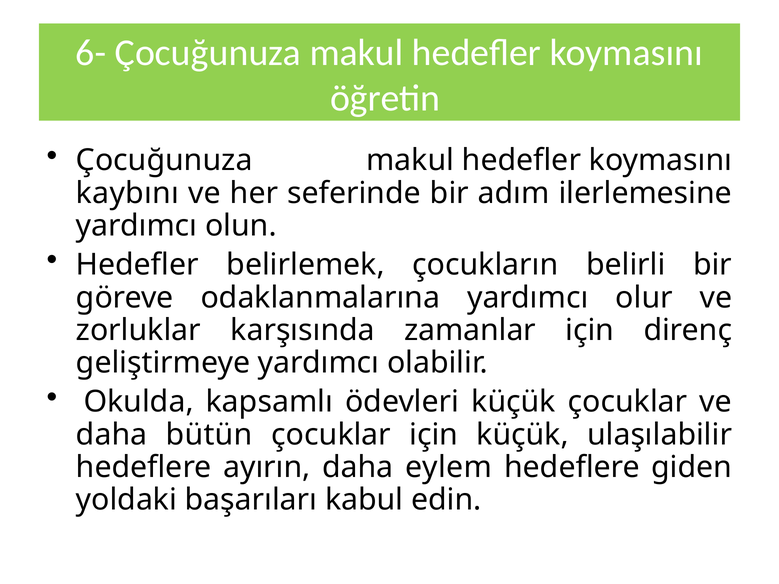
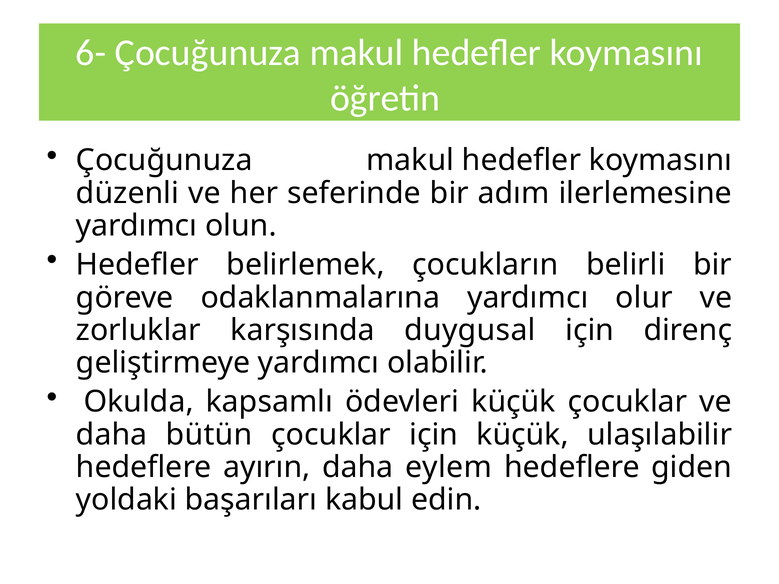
kaybını: kaybını -> düzenli (128, 193)
zamanlar: zamanlar -> duygusal (470, 330)
